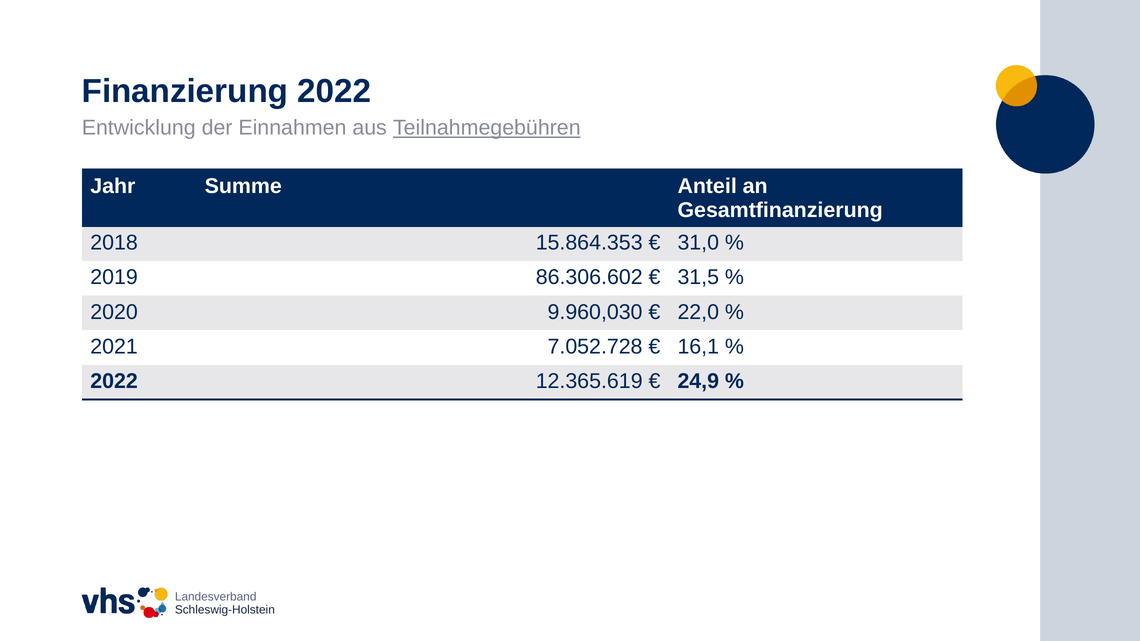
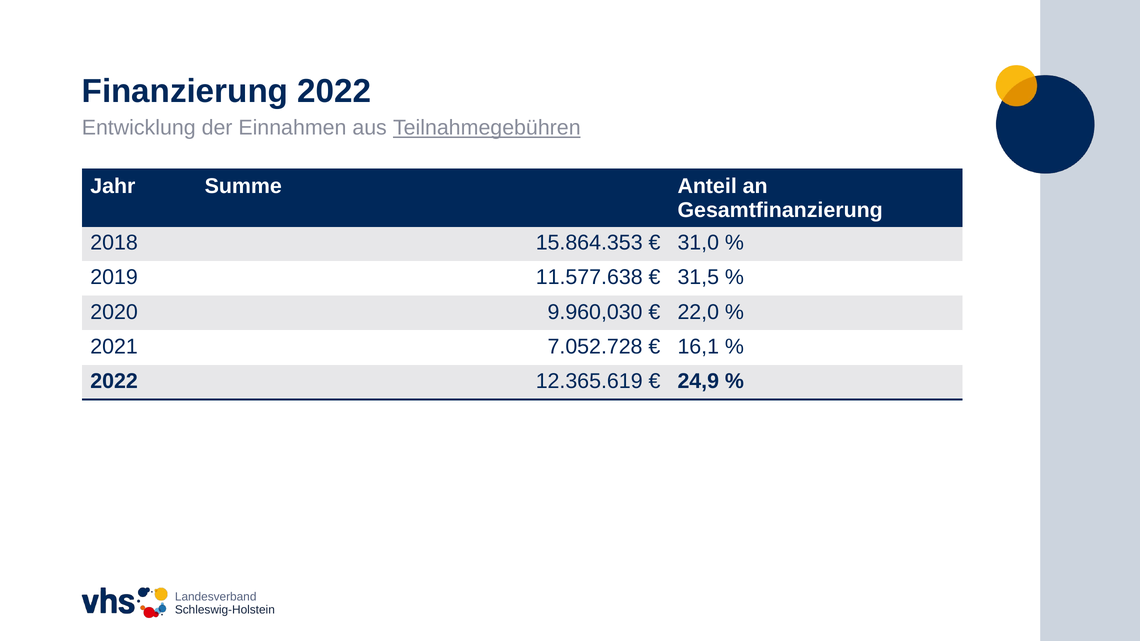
86.306.602: 86.306.602 -> 11.577.638 (589, 278)
